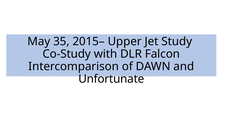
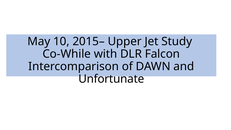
35: 35 -> 10 (61, 41)
Co-Study: Co-Study -> Co-While (67, 54)
